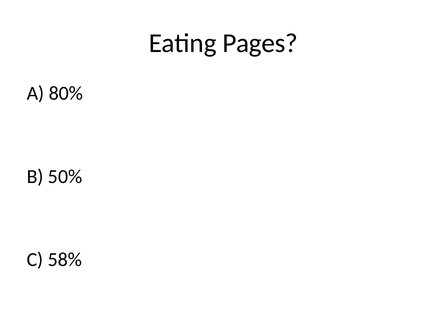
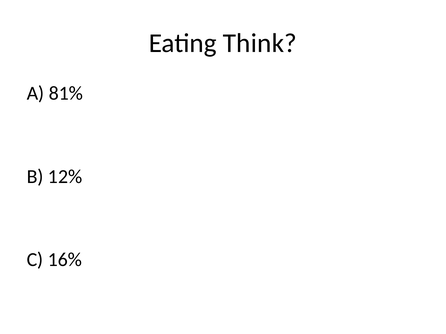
Pages: Pages -> Think (260, 43)
80%: 80% -> 81% (66, 94)
50%: 50% -> 12% (65, 177)
58%: 58% -> 16% (65, 260)
